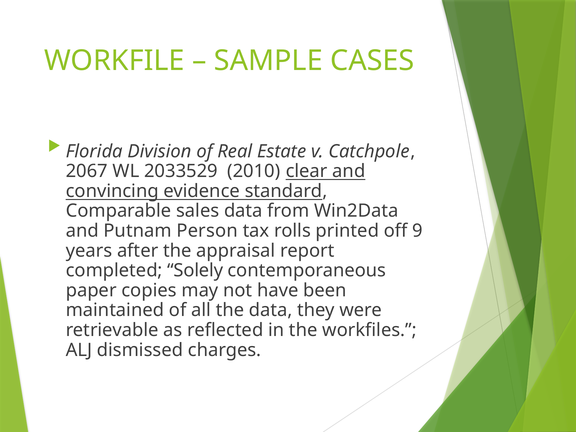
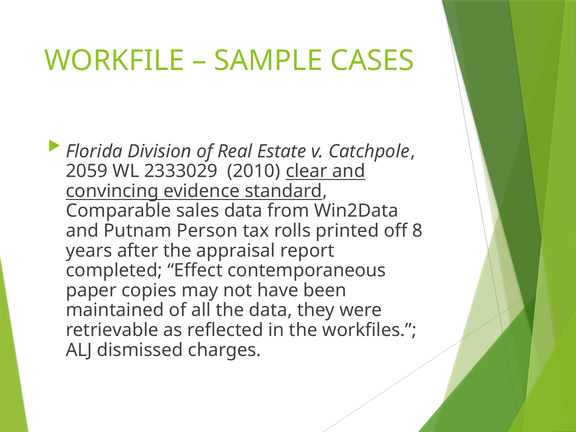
2067: 2067 -> 2059 (87, 171)
2033529: 2033529 -> 2333029 (181, 171)
9: 9 -> 8 (418, 231)
Solely: Solely -> Effect (195, 271)
